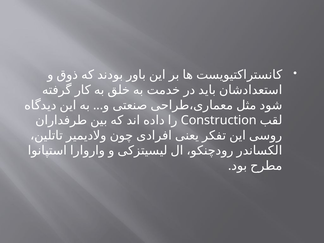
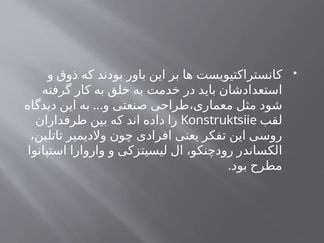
Construction: Construction -> Konstruktsiie (219, 120)
